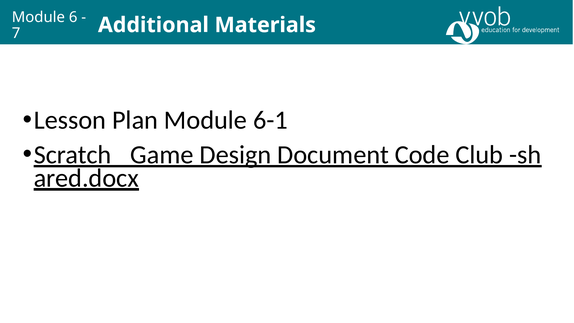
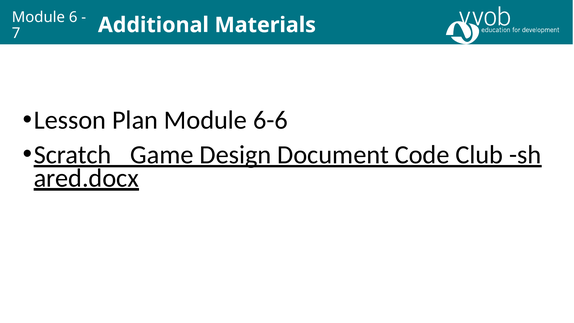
6-1: 6-1 -> 6-6 (270, 120)
